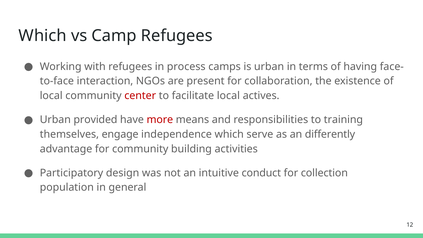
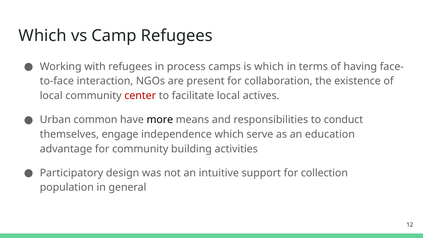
is urban: urban -> which (269, 67)
provided: provided -> common (95, 120)
more colour: red -> black (160, 120)
training: training -> conduct (343, 120)
differently: differently -> education (330, 134)
conduct: conduct -> support (261, 173)
